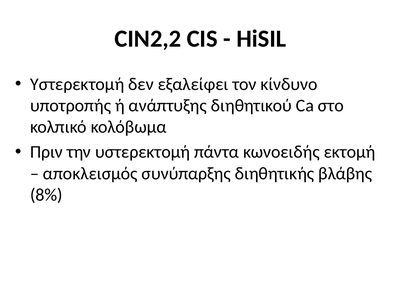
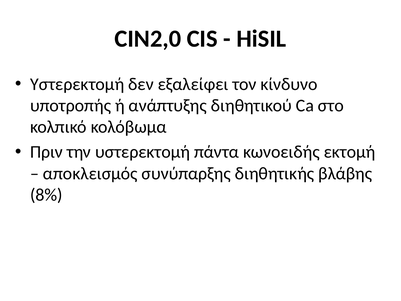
CIN2,2: CIN2,2 -> CIN2,0 (148, 39)
